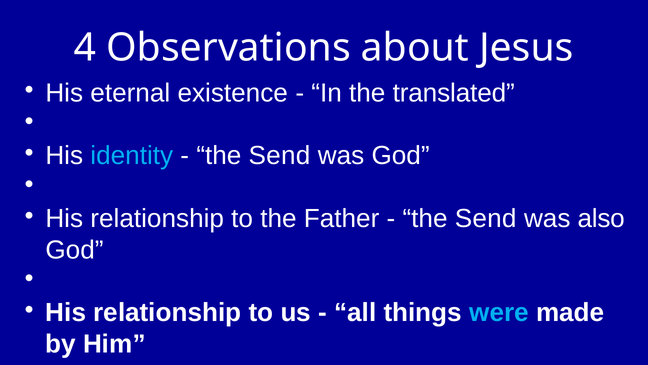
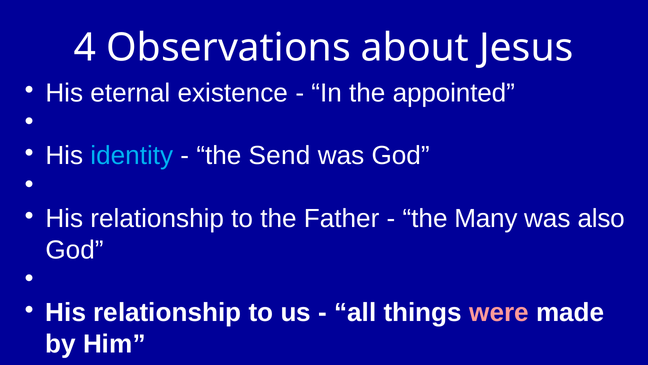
translated: translated -> appointed (454, 93)
Send: Send -> Many (486, 218)
were colour: light blue -> pink (499, 312)
